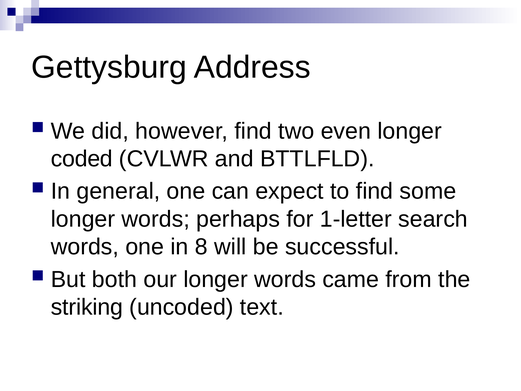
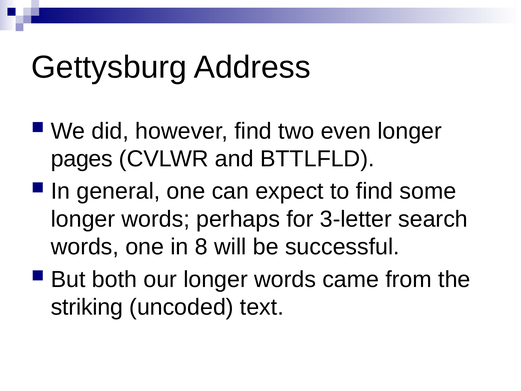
coded: coded -> pages (82, 159)
1-letter: 1-letter -> 3-letter (356, 219)
